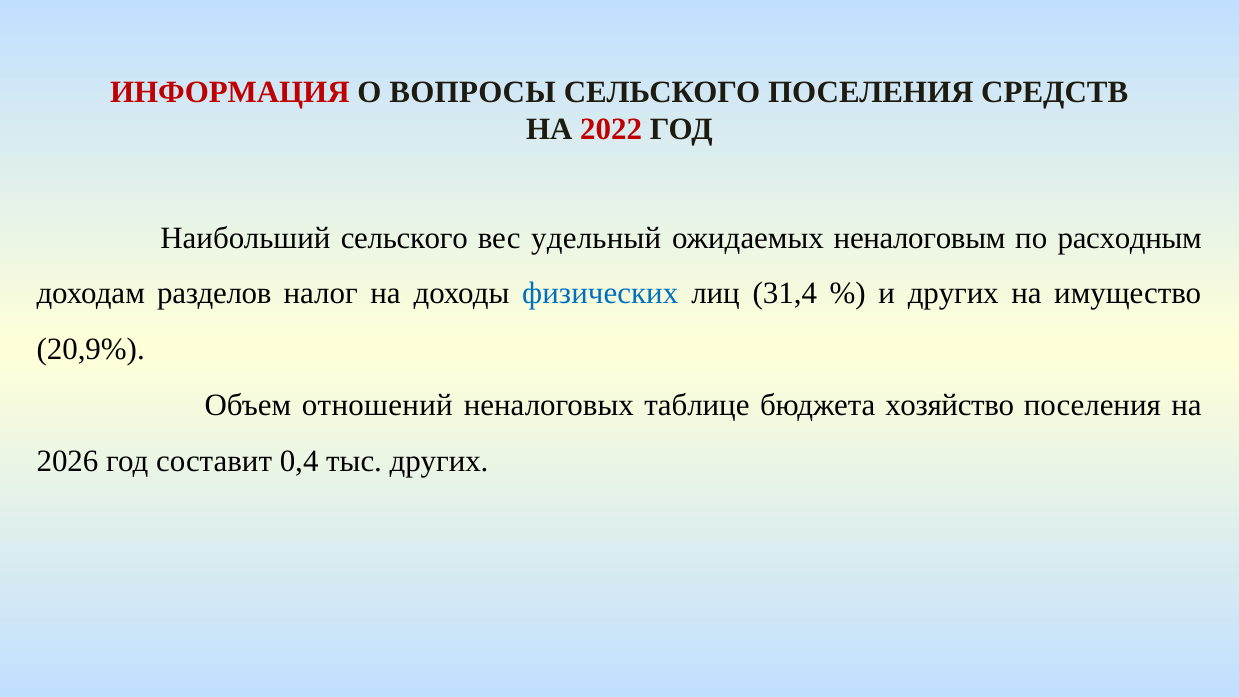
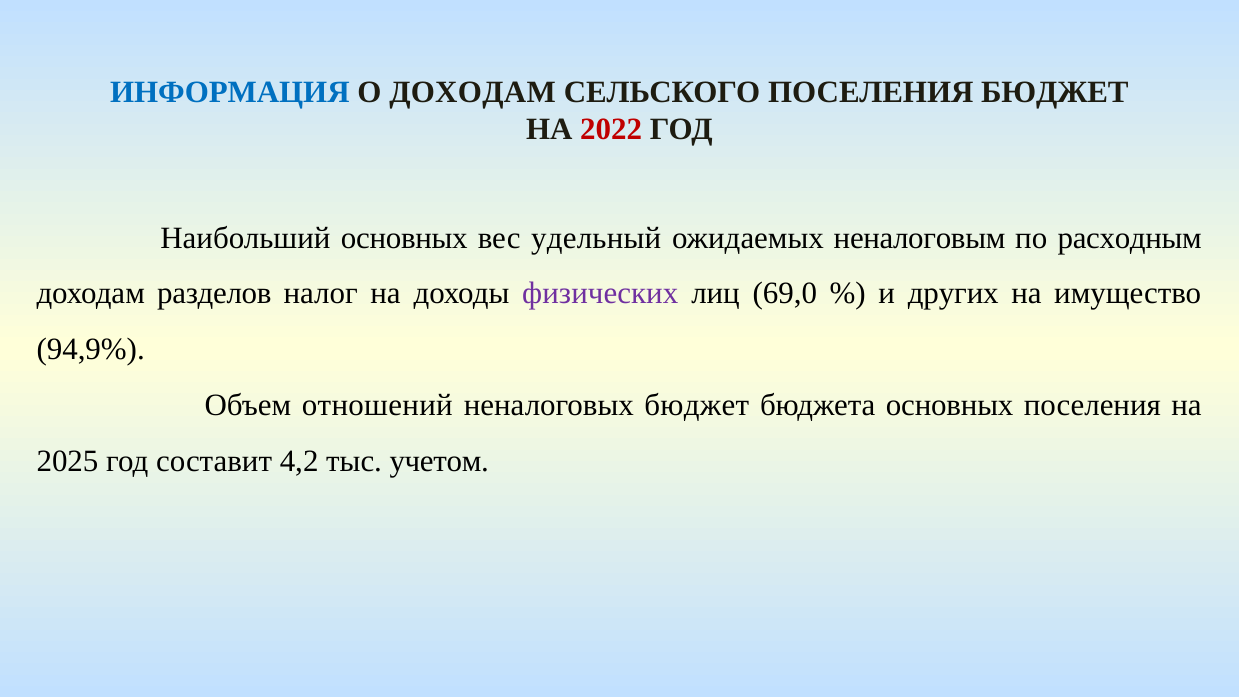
ИНФОРМАЦИЯ colour: red -> blue (230, 92)
О ВОПРОСЫ: ВОПРОСЫ -> ДОХОДАМ (473, 92)
ПОСЕЛЕНИЯ СРЕДСТВ: СРЕДСТВ -> БЮДЖЕТ (1055, 92)
Наибольший сельского: сельского -> основных (404, 238)
физических colour: blue -> purple (600, 294)
31,4: 31,4 -> 69,0 (785, 294)
20,9%: 20,9% -> 94,9% (91, 349)
неналоговых таблице: таблице -> бюджет (697, 405)
бюджета хозяйство: хозяйство -> основных (950, 405)
2026: 2026 -> 2025 (67, 461)
0,4: 0,4 -> 4,2 (299, 461)
тыс других: других -> учетом (439, 461)
